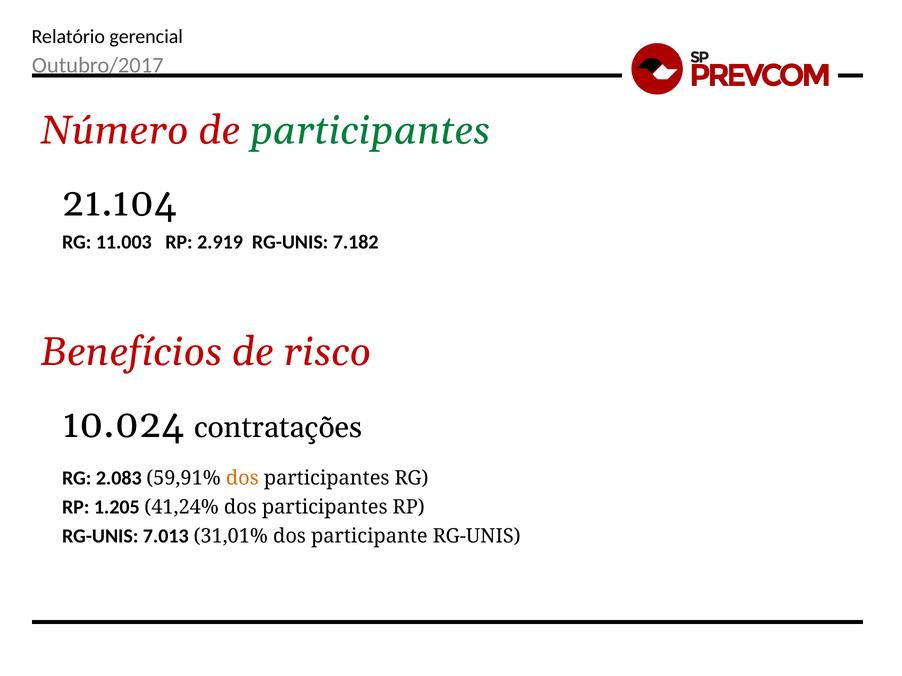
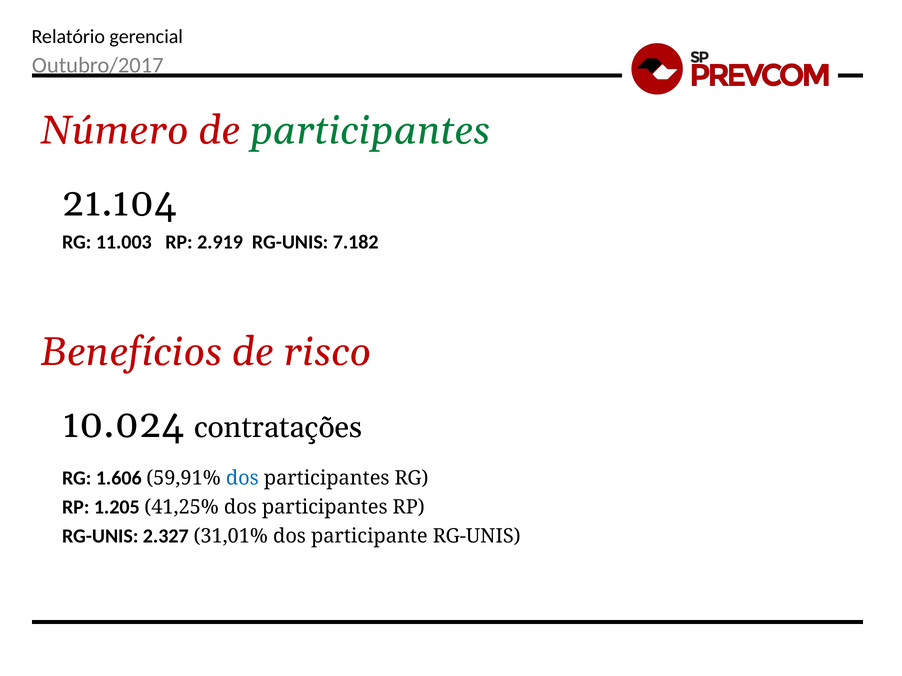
2.083: 2.083 -> 1.606 (119, 479)
dos colour: orange -> blue (242, 479)
41,24%: 41,24% -> 41,25% (182, 507)
7.013: 7.013 -> 2.327 (166, 536)
